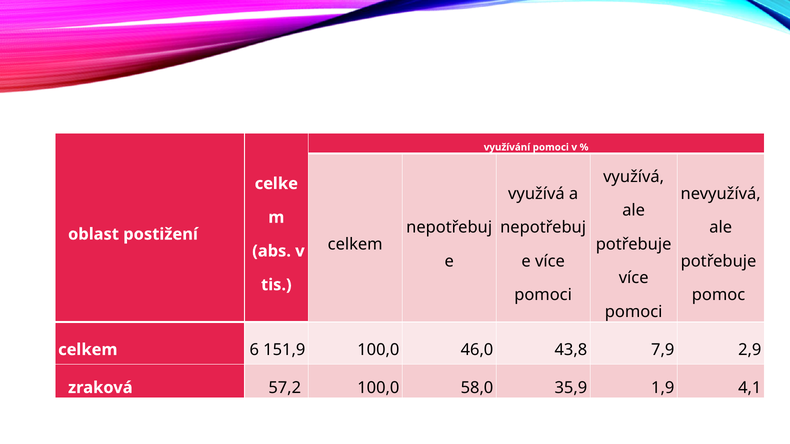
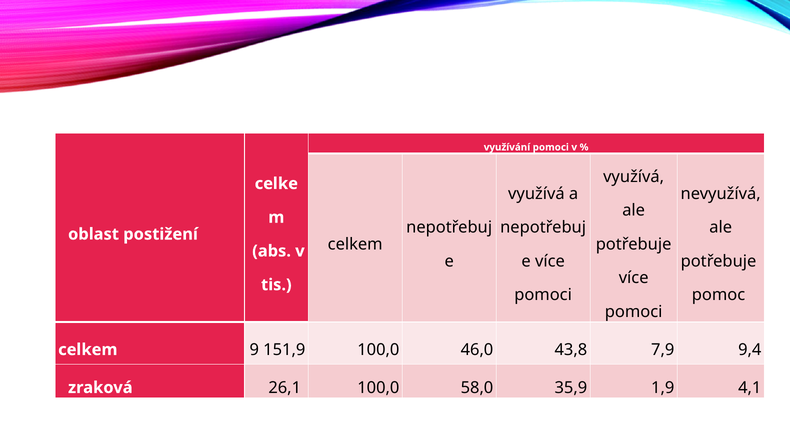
6: 6 -> 9 (254, 350)
2,9: 2,9 -> 9,4 (750, 350)
57,2: 57,2 -> 26,1 (285, 388)
